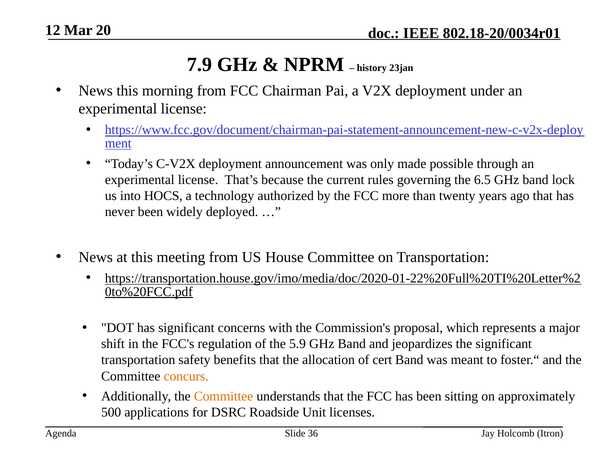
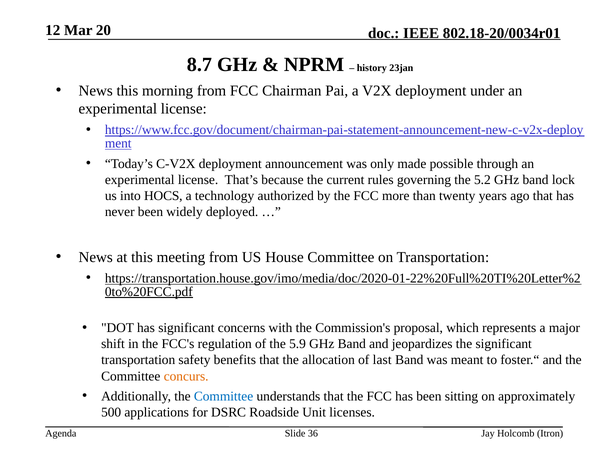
7.9: 7.9 -> 8.7 (199, 65)
6.5: 6.5 -> 5.2 (482, 180)
cert: cert -> last (382, 360)
Committee colour: orange -> blue (224, 397)
